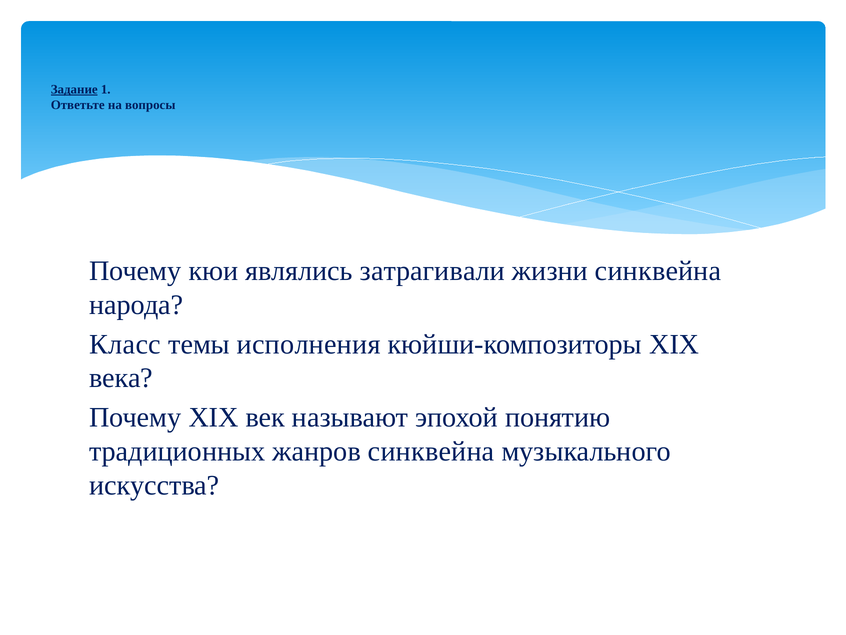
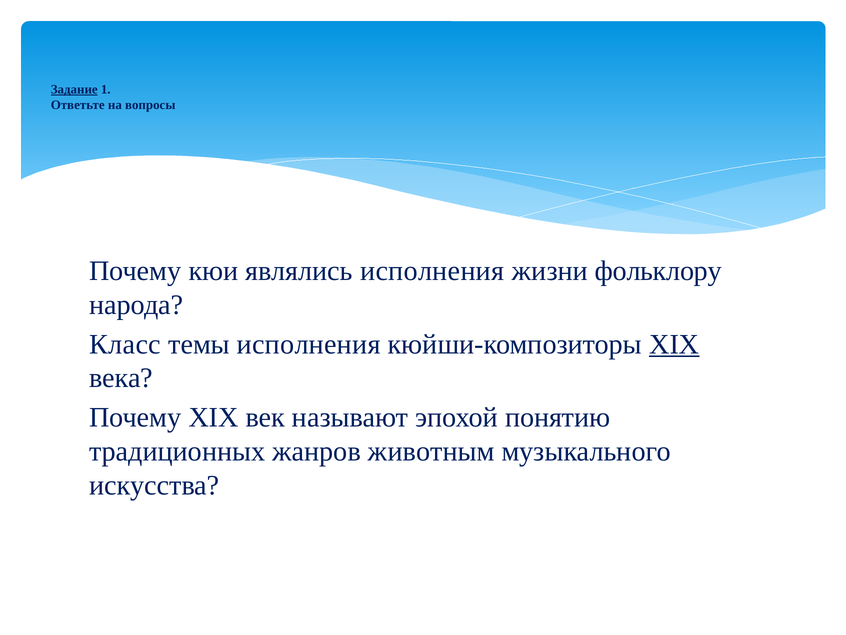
являлись затрагивали: затрагивали -> исполнения (432, 271)
жизни синквейна: синквейна -> фольклору (658, 271)
XIX underline: none -> present (674, 344)
жанров синквейна: синквейна -> животным (431, 451)
